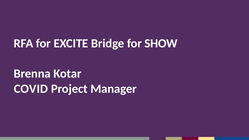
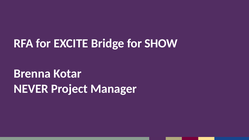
COVID: COVID -> NEVER (31, 89)
